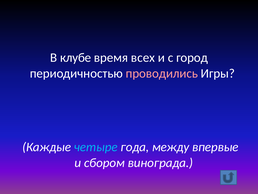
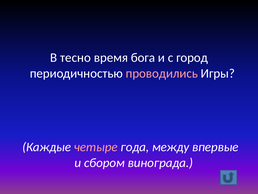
клубе: клубе -> тесно (75, 57)
всех: всех -> бога (143, 57)
четыре colour: light blue -> pink (96, 147)
